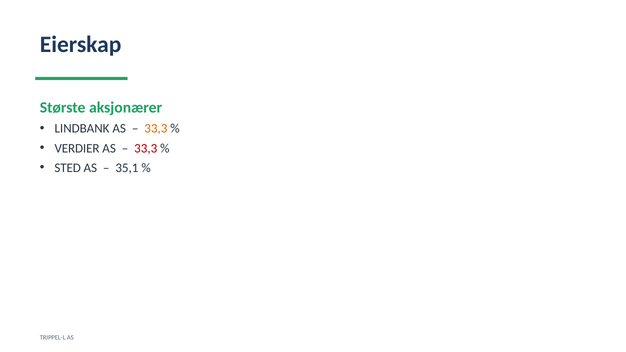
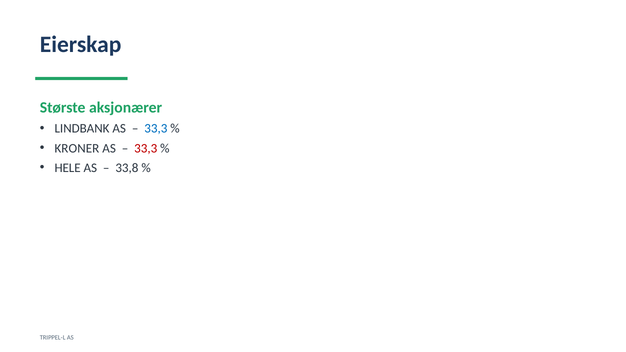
33,3 colour: orange -> blue (156, 129)
VERDIER: VERDIER -> KRONER (77, 148)
STED: STED -> HELE (68, 168)
35,1: 35,1 -> 33,8 (127, 168)
